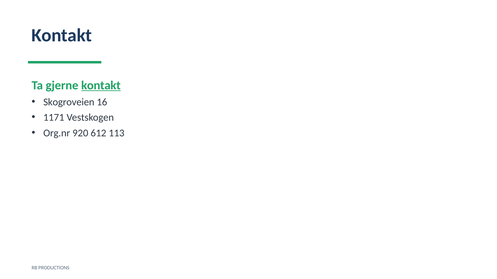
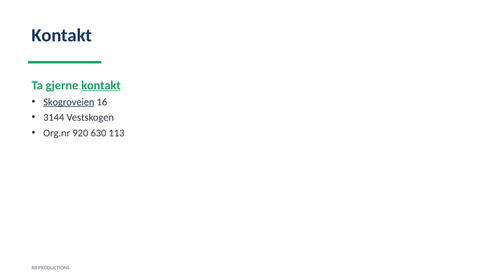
Skogroveien underline: none -> present (69, 102)
1171: 1171 -> 3144 (54, 118)
612: 612 -> 630 (98, 133)
